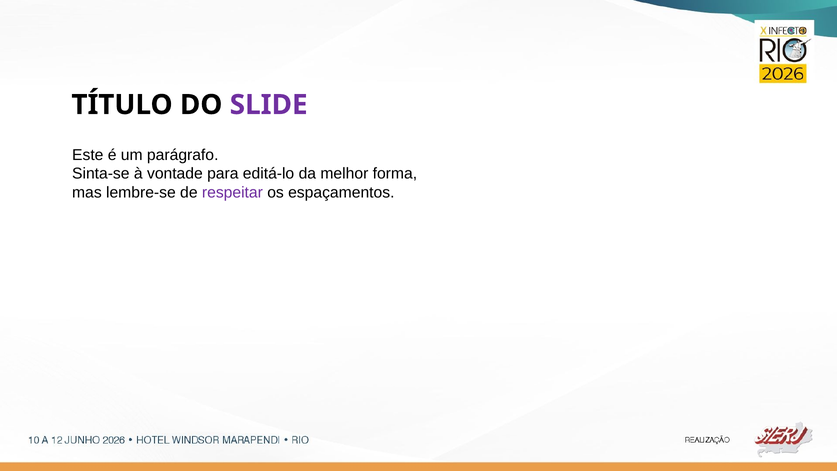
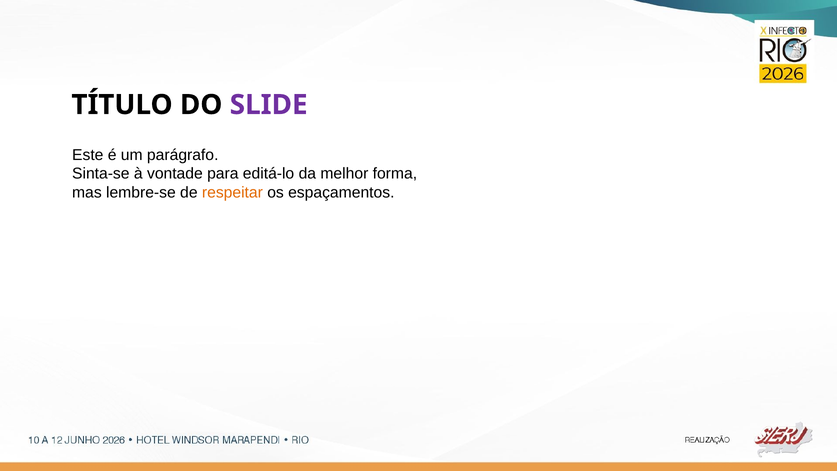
respeitar colour: purple -> orange (232, 193)
